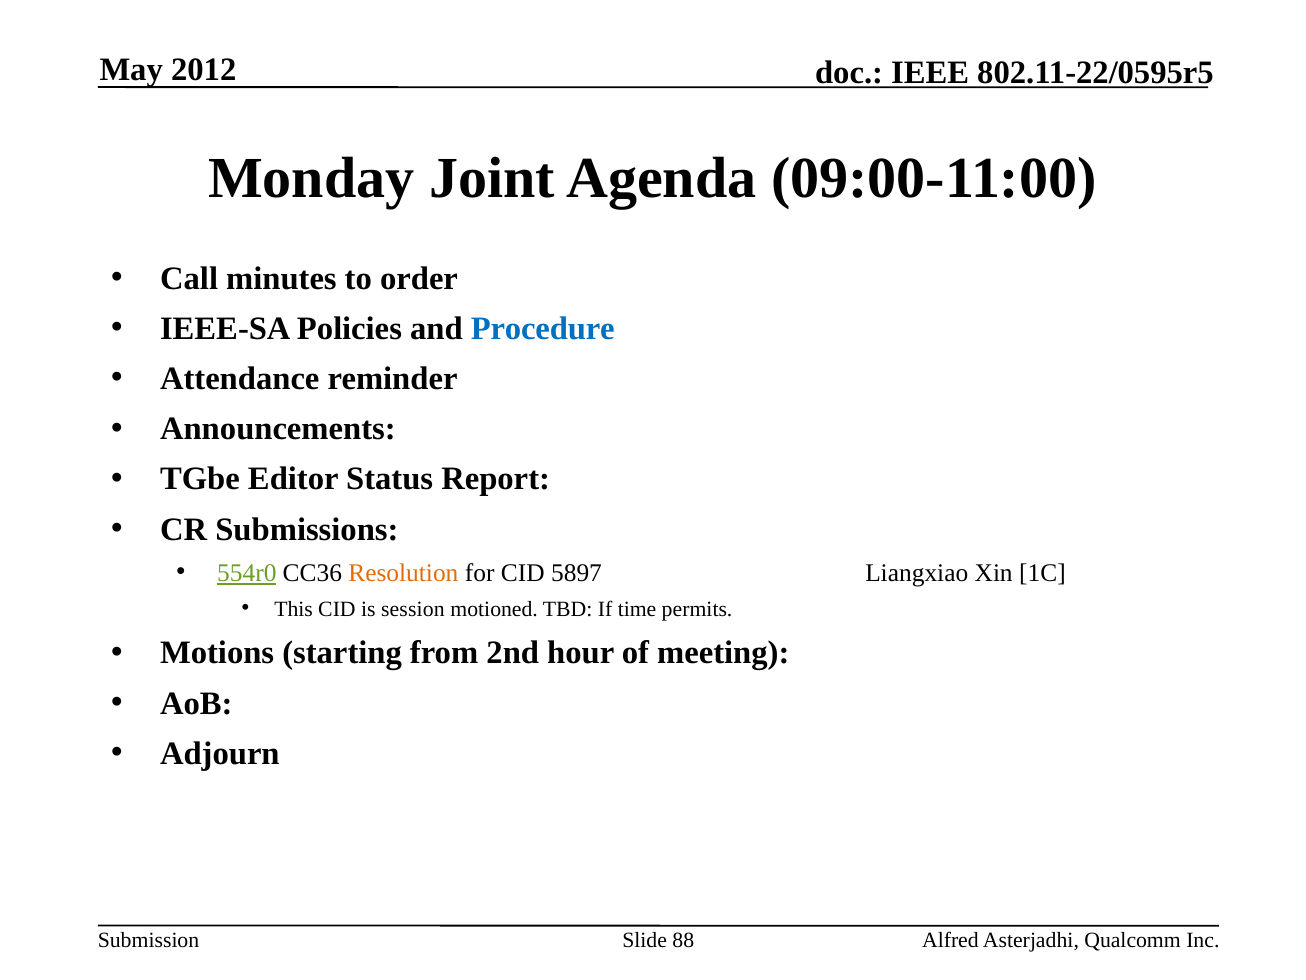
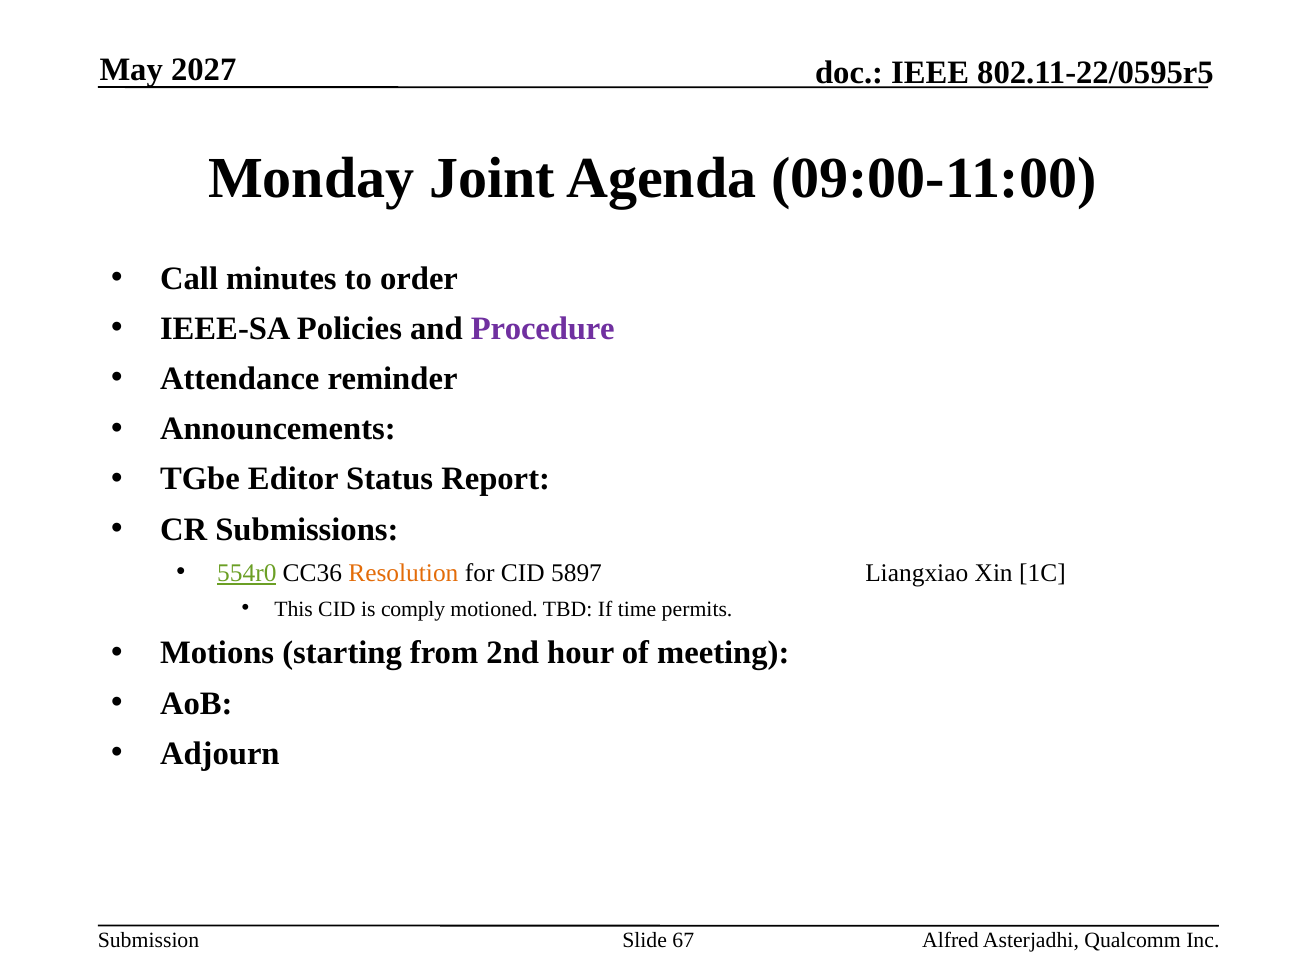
2012: 2012 -> 2027 (204, 69)
Procedure colour: blue -> purple (543, 329)
session: session -> comply (413, 609)
88: 88 -> 67 (683, 939)
